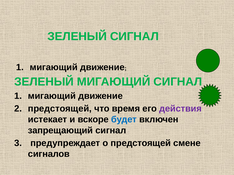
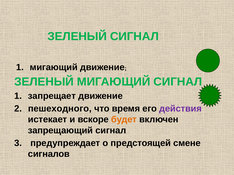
мигающий: мигающий -> запрещает (52, 96)
предстоящей: предстоящей -> пешеходного (60, 109)
будет colour: blue -> orange (124, 120)
